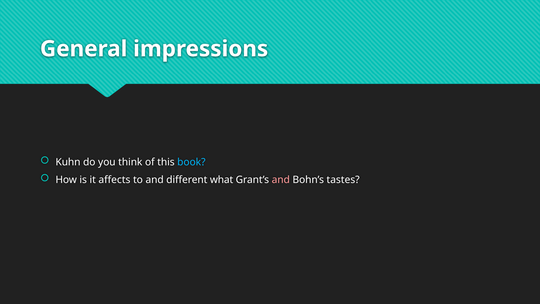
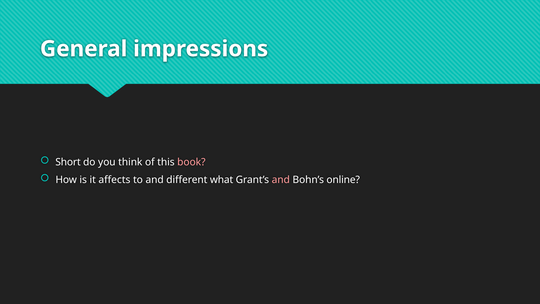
Kuhn: Kuhn -> Short (68, 162)
book colour: light blue -> pink (191, 162)
tastes: tastes -> online (343, 180)
